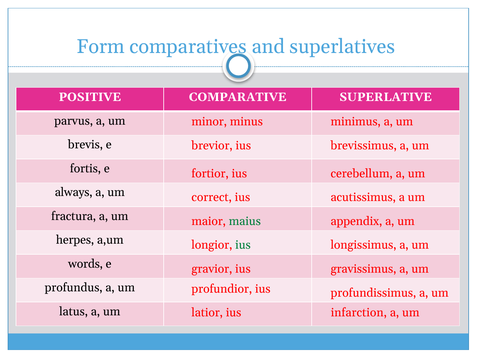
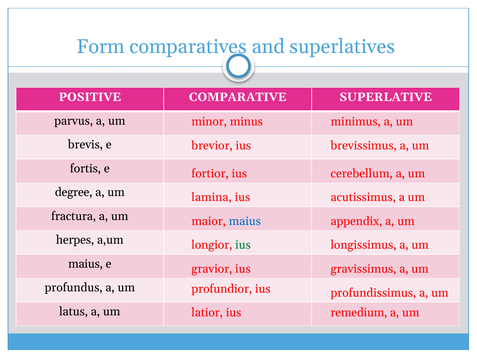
always: always -> degree (74, 192)
correct: correct -> lamina (212, 197)
maius colour: green -> blue (245, 221)
words: words -> maius (86, 264)
infarction: infarction -> remedium (359, 312)
